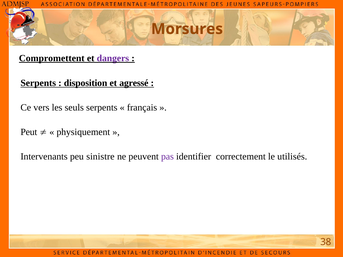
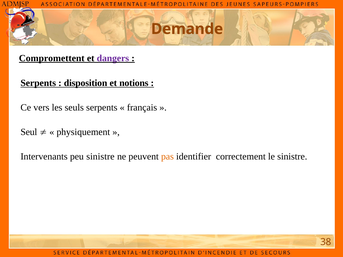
Morsures: Morsures -> Demande (187, 29)
agressé: agressé -> notions (134, 83)
Peut: Peut -> Seul (29, 132)
pas colour: purple -> orange (167, 157)
le utilisés: utilisés -> sinistre (292, 157)
